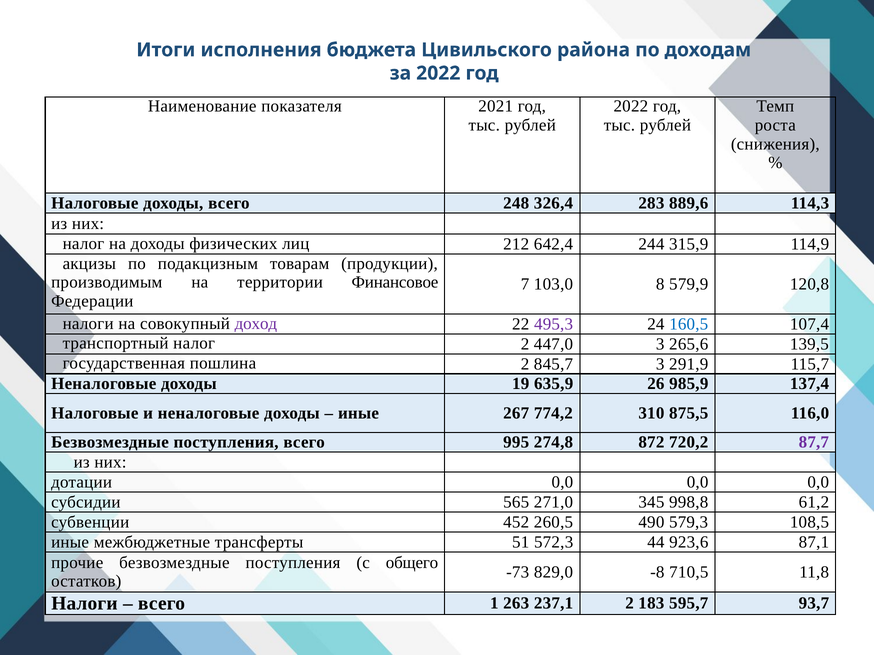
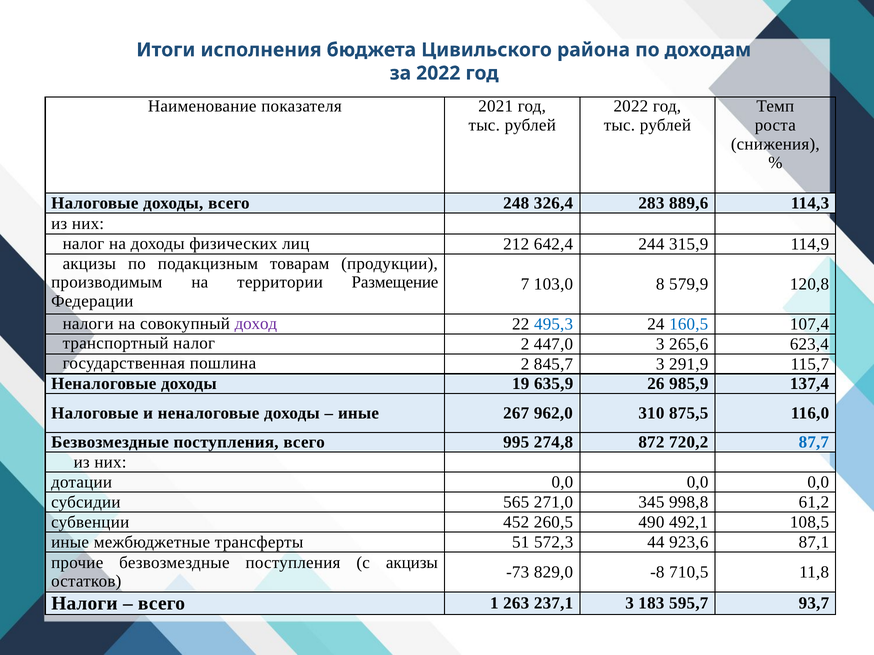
Финансовое: Финансовое -> Размещение (395, 283)
495,3 colour: purple -> blue (554, 324)
139,5: 139,5 -> 623,4 (809, 344)
774,2: 774,2 -> 962,0 (553, 413)
87,7 colour: purple -> blue (814, 443)
579,3: 579,3 -> 492,1 (689, 523)
с общего: общего -> акцизы (412, 563)
237,1 2: 2 -> 3 (630, 604)
